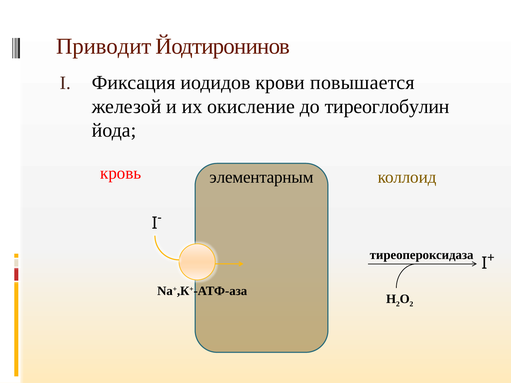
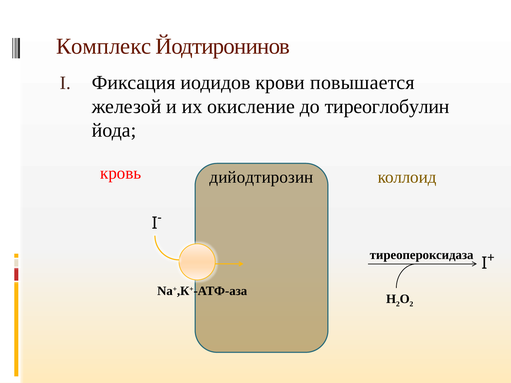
Приводит: Приводит -> Комплекс (104, 46)
элементарным: элементарным -> дийодтирозин (262, 177)
